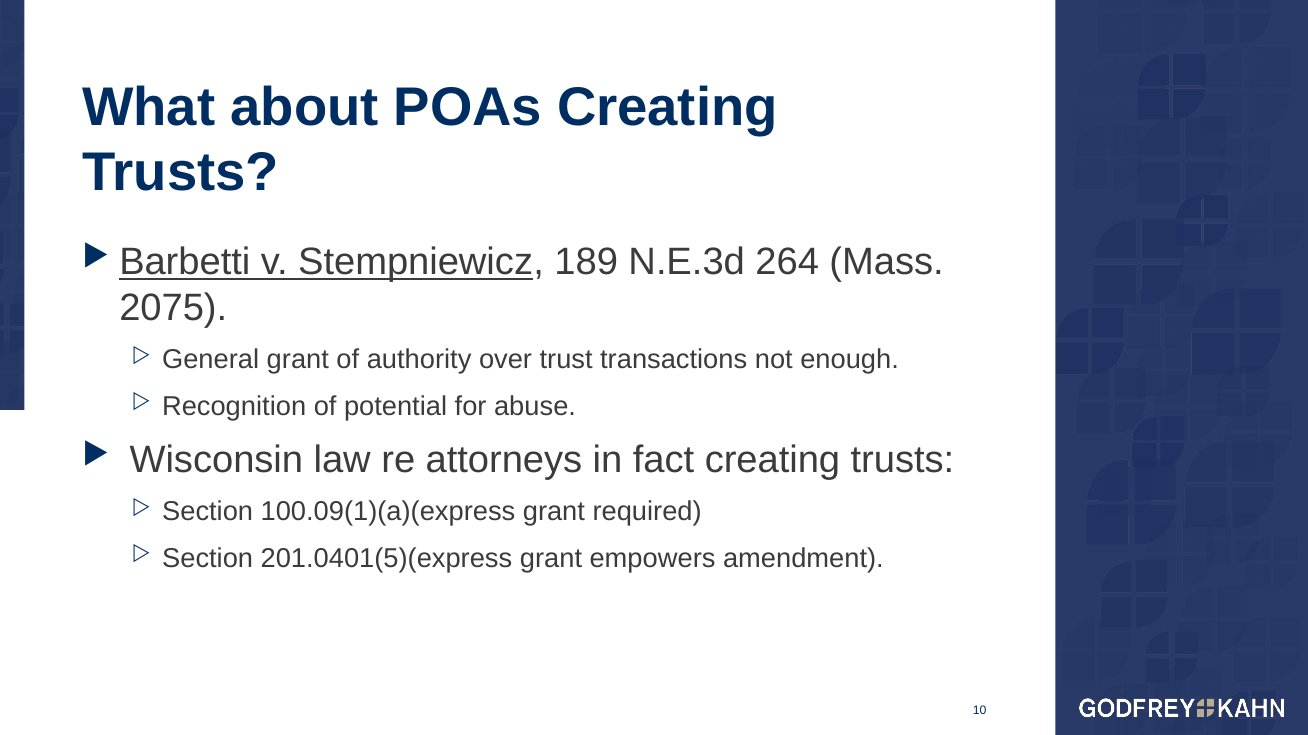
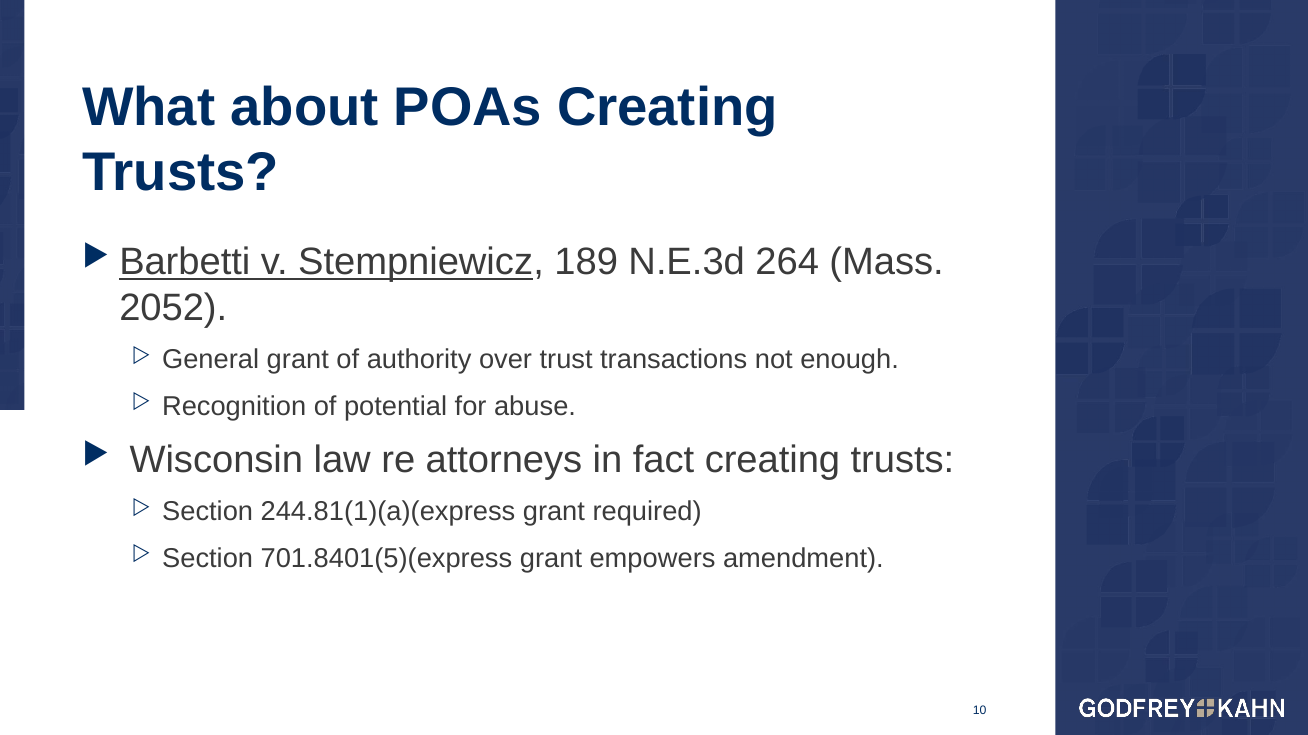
2075: 2075 -> 2052 (173, 308)
100.09(1)(a)(express: 100.09(1)(a)(express -> 244.81(1)(a)(express (388, 512)
201.0401(5)(express: 201.0401(5)(express -> 701.8401(5)(express (386, 559)
